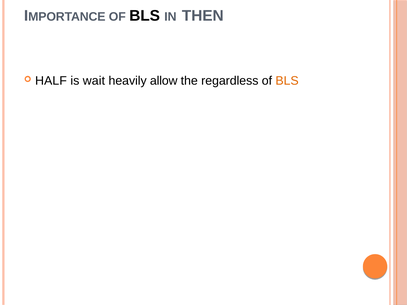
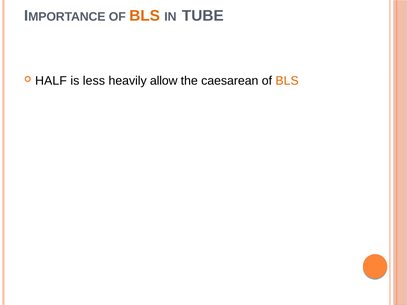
BLS colour: black -> orange (145, 16)
THEN: THEN -> TUBE (203, 16)
wait: wait -> less (94, 81)
regardless: regardless -> caesarean (230, 81)
